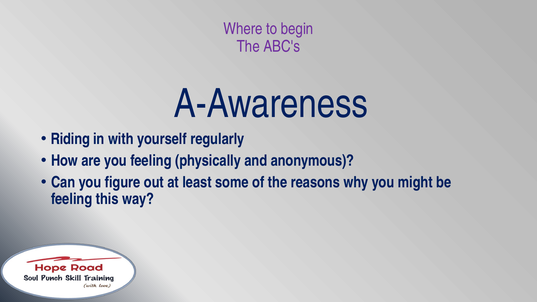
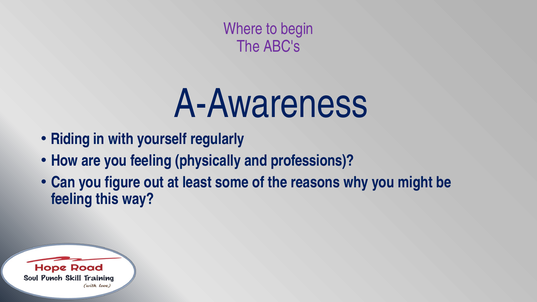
anonymous: anonymous -> professions (312, 161)
